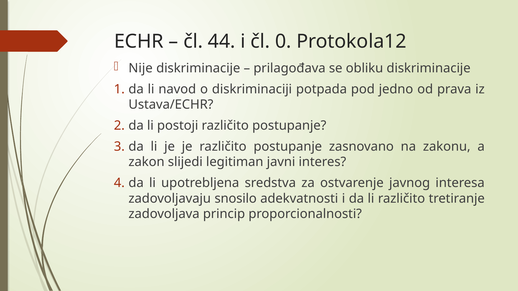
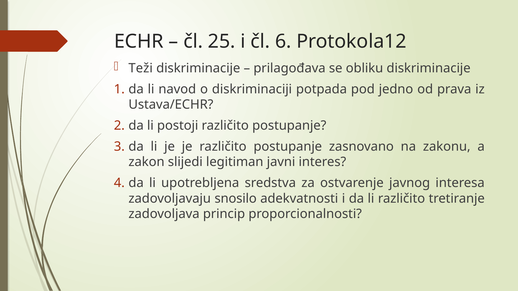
44: 44 -> 25 (222, 41)
0: 0 -> 6 (283, 41)
Nije: Nije -> Teži (141, 68)
